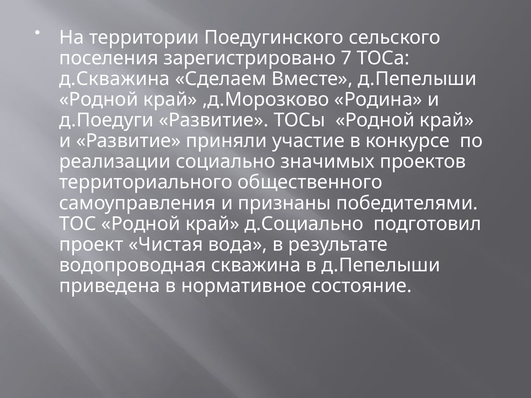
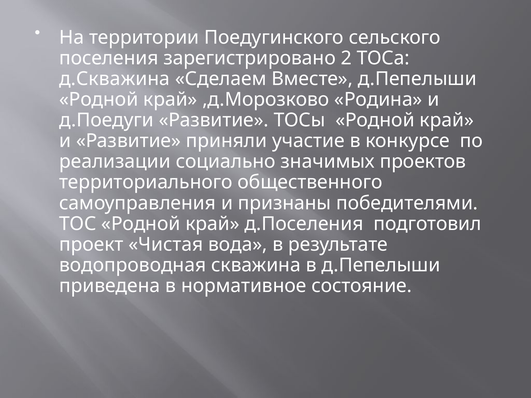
7: 7 -> 2 (346, 58)
д.Социально: д.Социально -> д.Поселения (304, 224)
